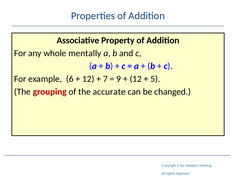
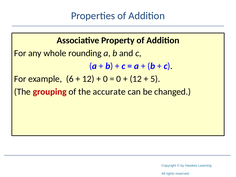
mentally: mentally -> rounding (85, 53)
7: 7 -> 0 (105, 79)
9: 9 -> 0 (119, 79)
